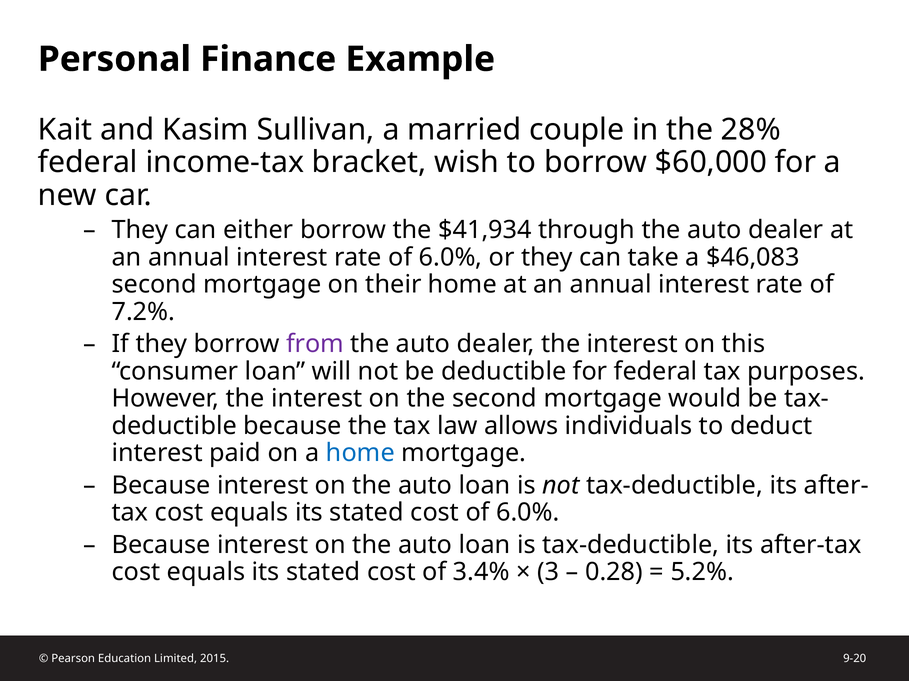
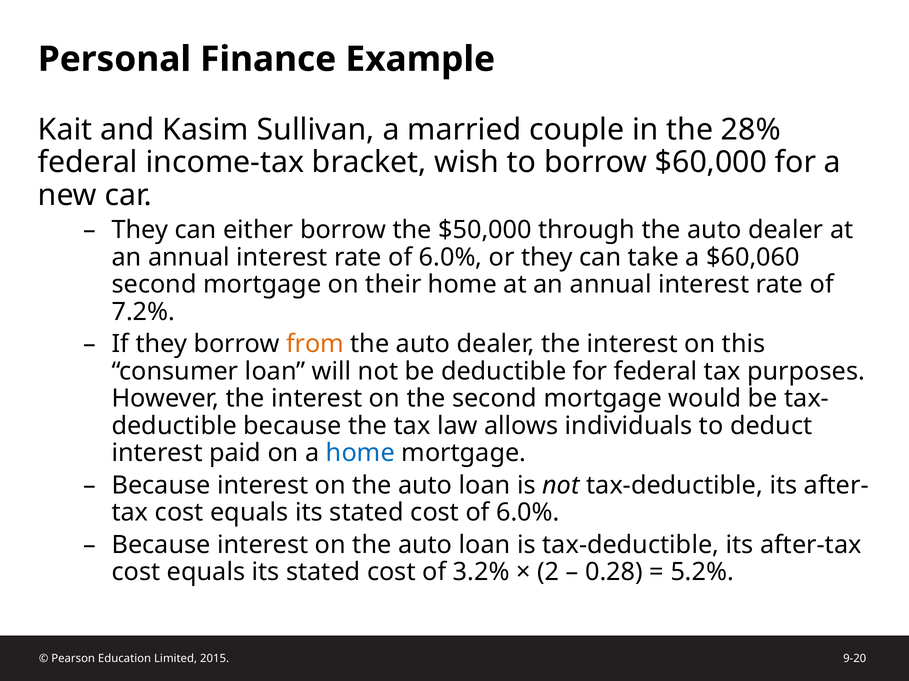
$41,934: $41,934 -> $50,000 (485, 230)
$46,083: $46,083 -> $60,060 (753, 258)
from colour: purple -> orange (315, 344)
3.4%: 3.4% -> 3.2% (481, 573)
3: 3 -> 2 (548, 573)
